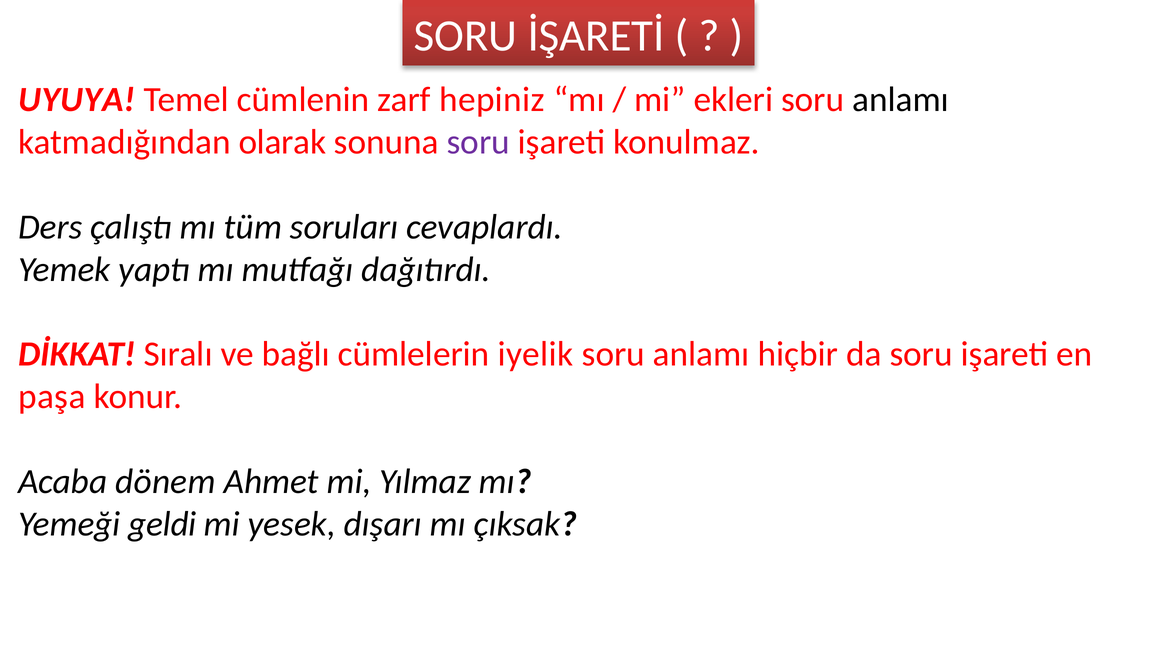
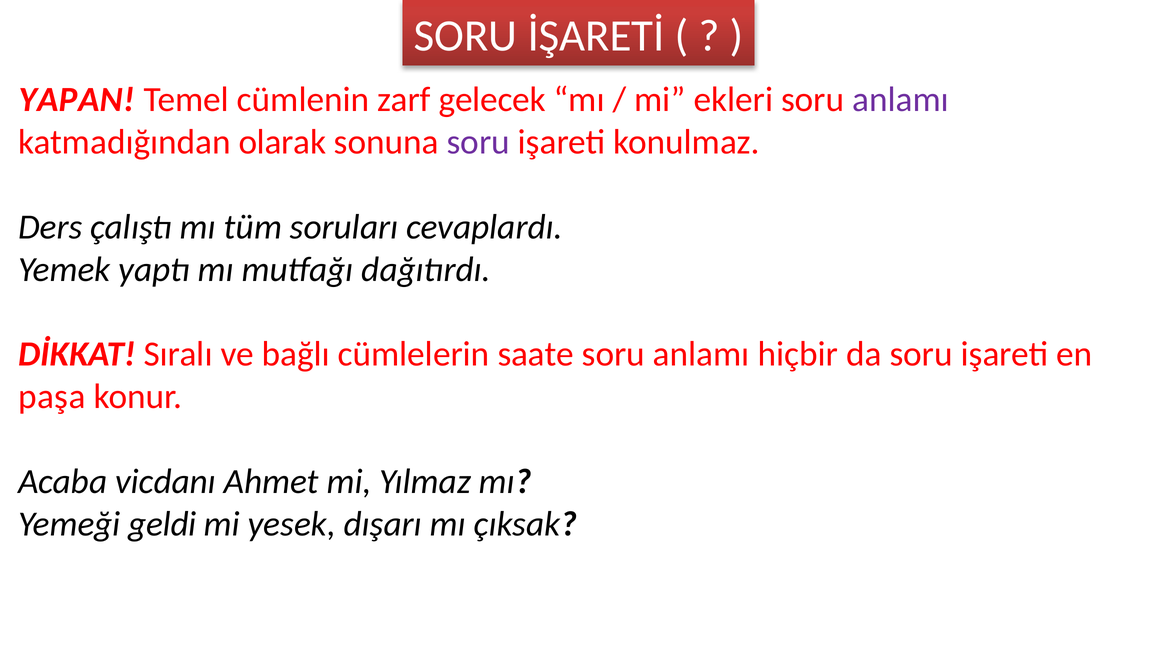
UYUYA: UYUYA -> YAPAN (77, 100)
hepiniz: hepiniz -> gelecek (492, 100)
anlamı colour: black -> purple (900, 100)
iyelik: iyelik -> saate (536, 354)
dönem: dönem -> vicdanı (166, 481)
